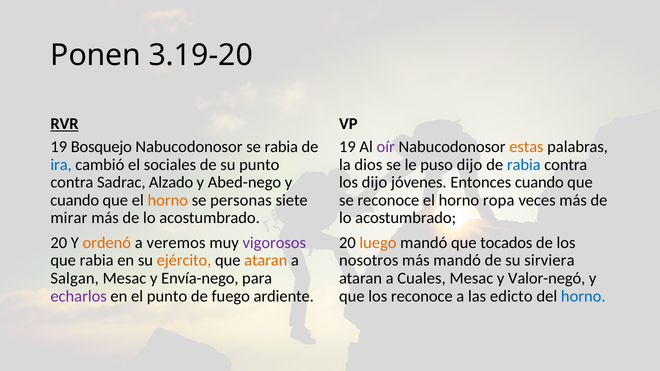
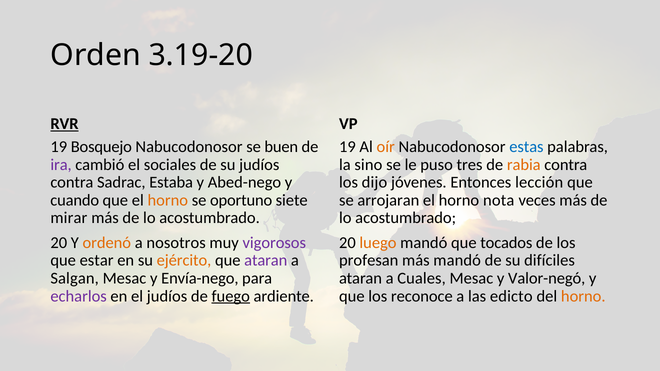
Ponen: Ponen -> Orden (96, 55)
se rabia: rabia -> buen (281, 147)
oír colour: purple -> orange (386, 147)
estas colour: orange -> blue (526, 147)
ira colour: blue -> purple (61, 165)
su punto: punto -> judíos (259, 165)
dios: dios -> sino (368, 165)
puso dijo: dijo -> tres (470, 165)
rabia colour: blue -> orange (524, 165)
Alzado: Alzado -> Estaba (171, 183)
Entonces cuando: cuando -> lección (539, 183)
personas: personas -> oportuno (241, 200)
se reconoce: reconoce -> arrojaran (388, 200)
ropa: ropa -> nota (499, 200)
veremos: veremos -> nosotros (176, 243)
que rabia: rabia -> estar (97, 261)
ataran colour: orange -> purple (266, 261)
nosotros: nosotros -> profesan (369, 261)
sirviera: sirviera -> difíciles (550, 261)
el punto: punto -> judíos (167, 296)
fuego underline: none -> present (231, 296)
horno colour: blue -> orange (583, 296)
